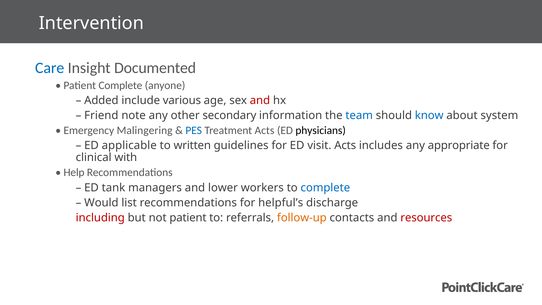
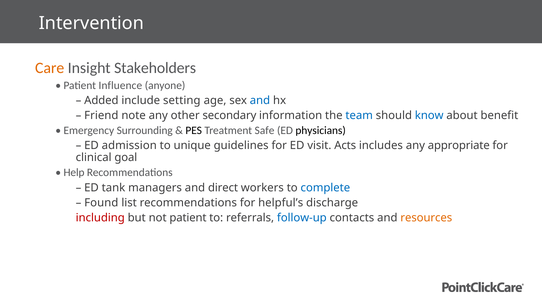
Care colour: blue -> orange (50, 68)
Documented: Documented -> Stakeholders (155, 68)
Patient Complete: Complete -> Influence (120, 85)
various: various -> setting (182, 100)
and colour: red -> blue (260, 100)
system: system -> benefit (499, 115)
Malingering: Malingering -> Surrounding (145, 130)
PES colour: blue -> black (194, 130)
Treatment Acts: Acts -> Safe (265, 130)
applicable: applicable -> admission (129, 145)
written: written -> unique (192, 145)
with: with -> goal (126, 158)
lower: lower -> direct (223, 188)
Would: Would -> Found (101, 203)
follow-up colour: orange -> blue (302, 218)
resources colour: red -> orange (426, 218)
